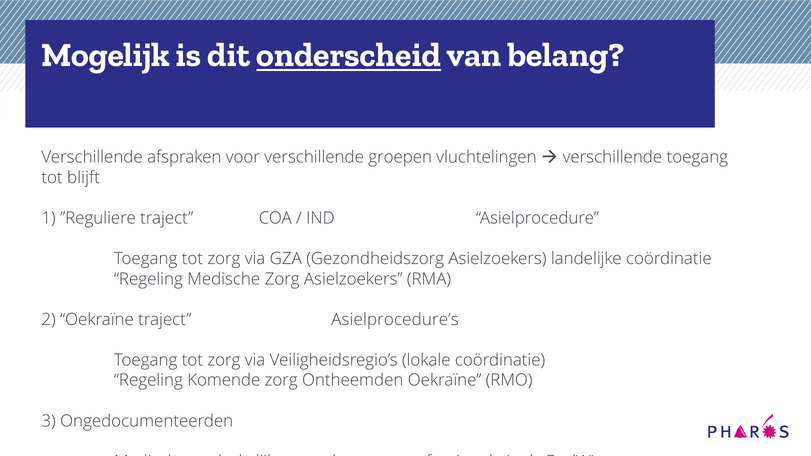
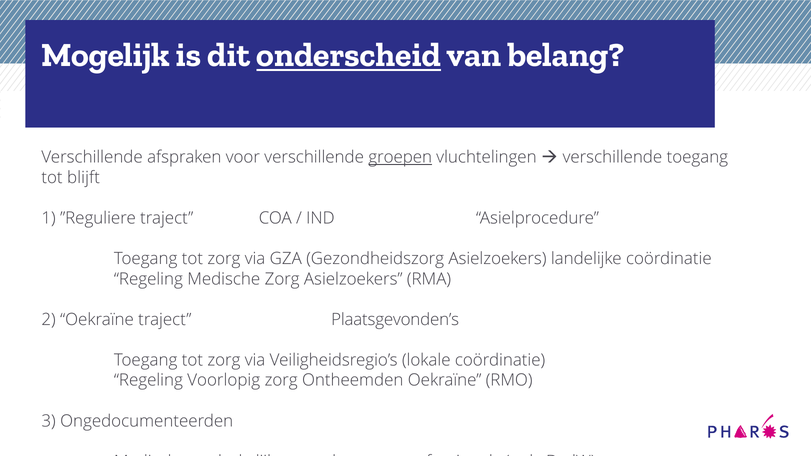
groepen underline: none -> present (400, 157)
Asielprocedure’s: Asielprocedure’s -> Plaatsgevonden’s (395, 320)
Komende: Komende -> Voorlopig (224, 380)
